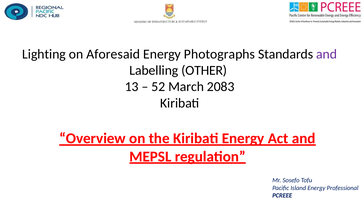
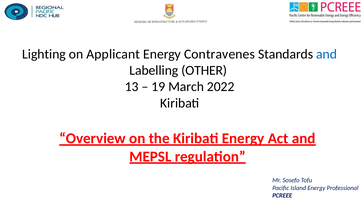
Aforesaid: Aforesaid -> Applicant (113, 54)
Photographs: Photographs -> Contravenes (219, 54)
and colour: purple -> blue (327, 54)
52: 52 -> 19 (158, 87)
2083: 2083 -> 2022 (221, 87)
